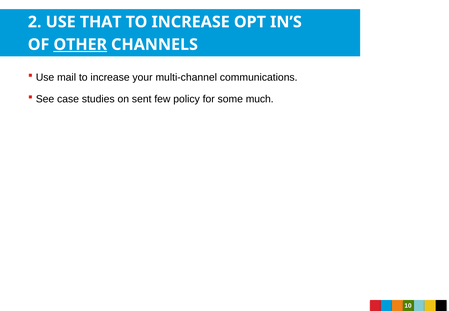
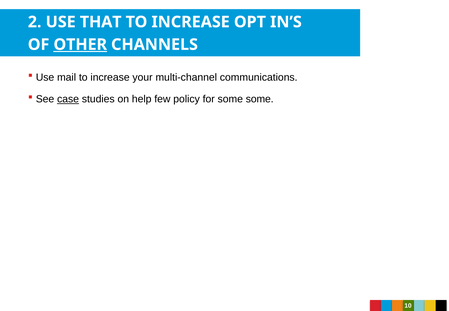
case underline: none -> present (68, 99)
sent: sent -> help (142, 99)
some much: much -> some (260, 99)
